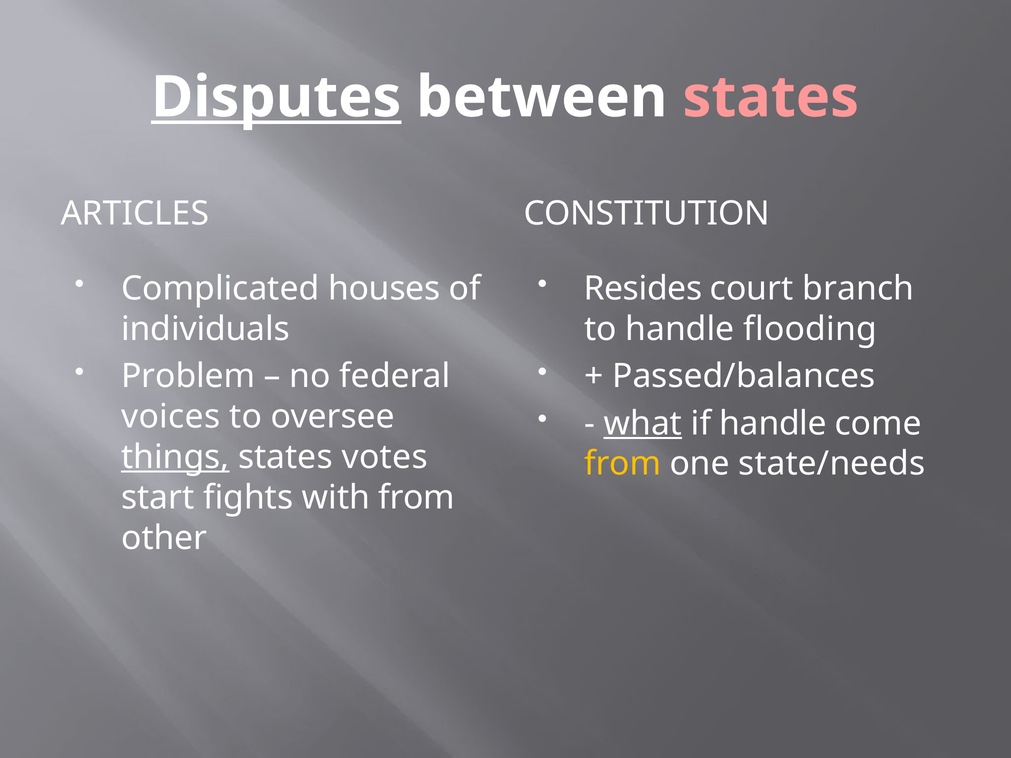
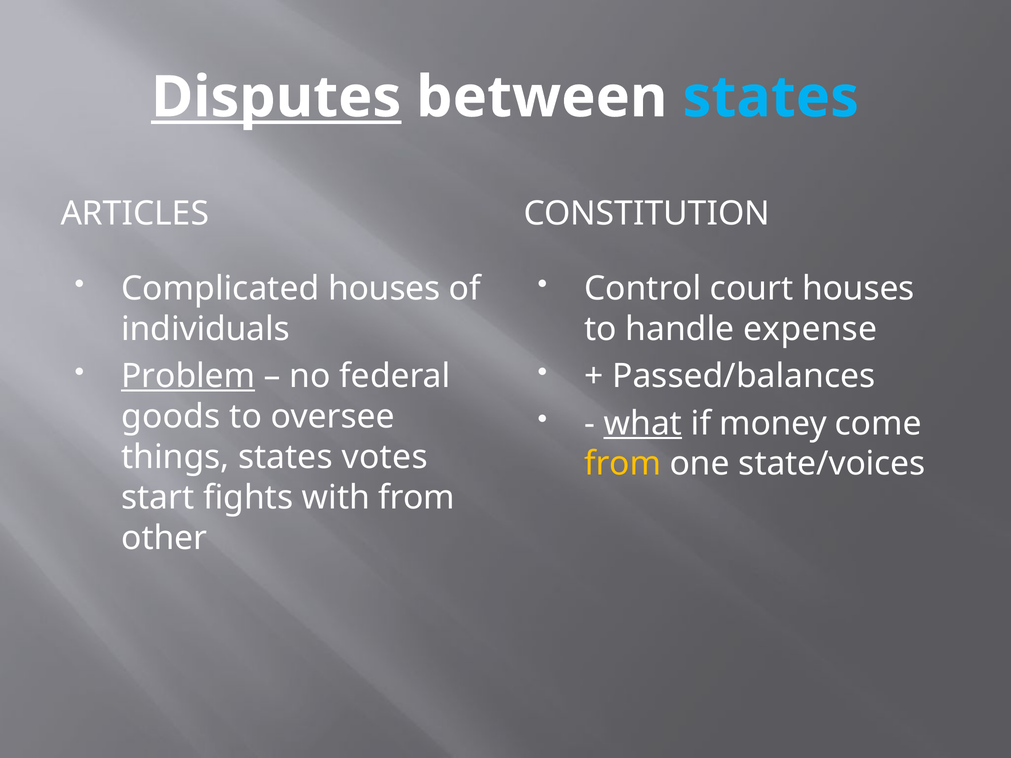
states colour: pink -> light blue (771, 97)
Resides: Resides -> Control (643, 289)
court branch: branch -> houses (858, 289)
flooding: flooding -> expense (810, 329)
Problem underline: none -> present (188, 376)
voices: voices -> goods (171, 417)
if handle: handle -> money (773, 424)
things underline: present -> none (175, 457)
state/needs: state/needs -> state/voices (832, 464)
